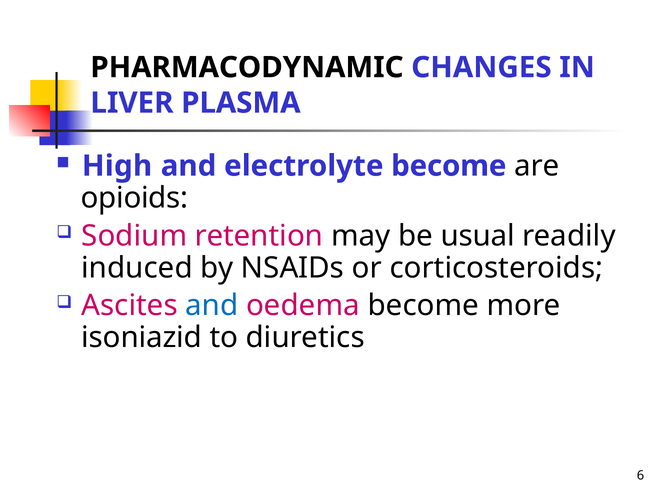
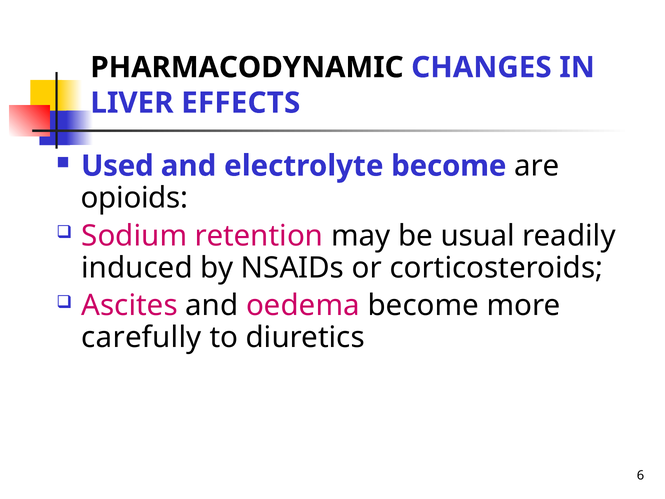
PLASMA: PLASMA -> EFFECTS (241, 103)
High: High -> Used (117, 166)
and colour: blue -> black (212, 305)
isoniazid: isoniazid -> carefully (141, 337)
